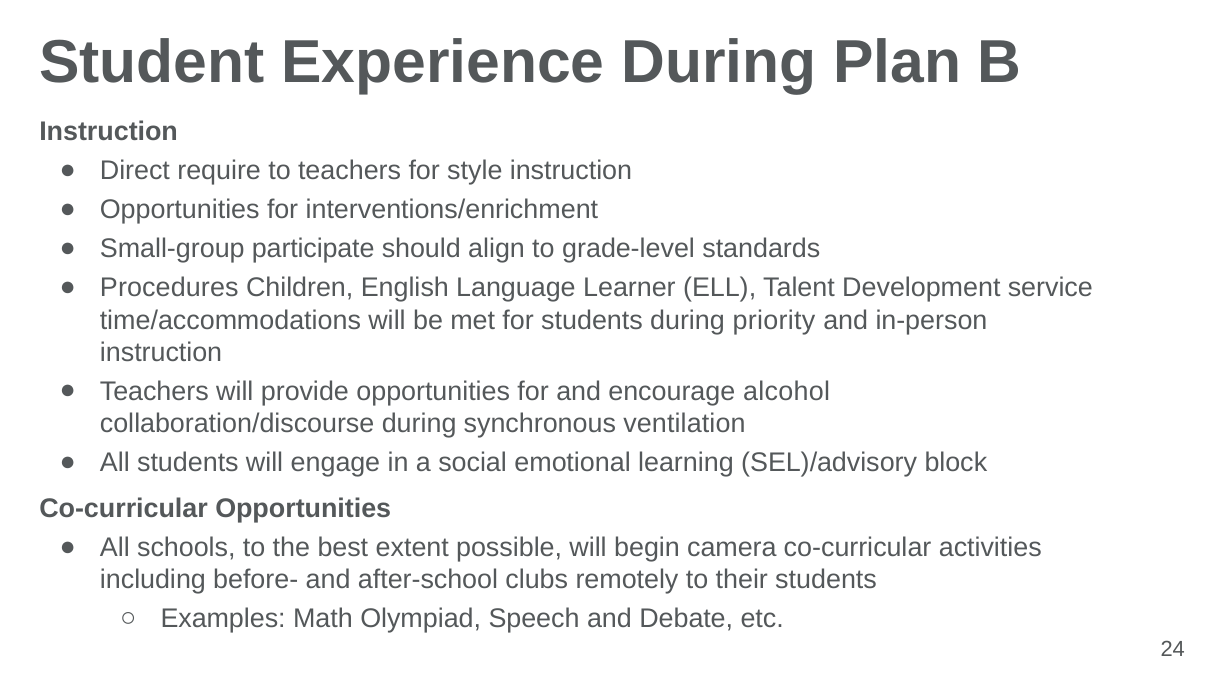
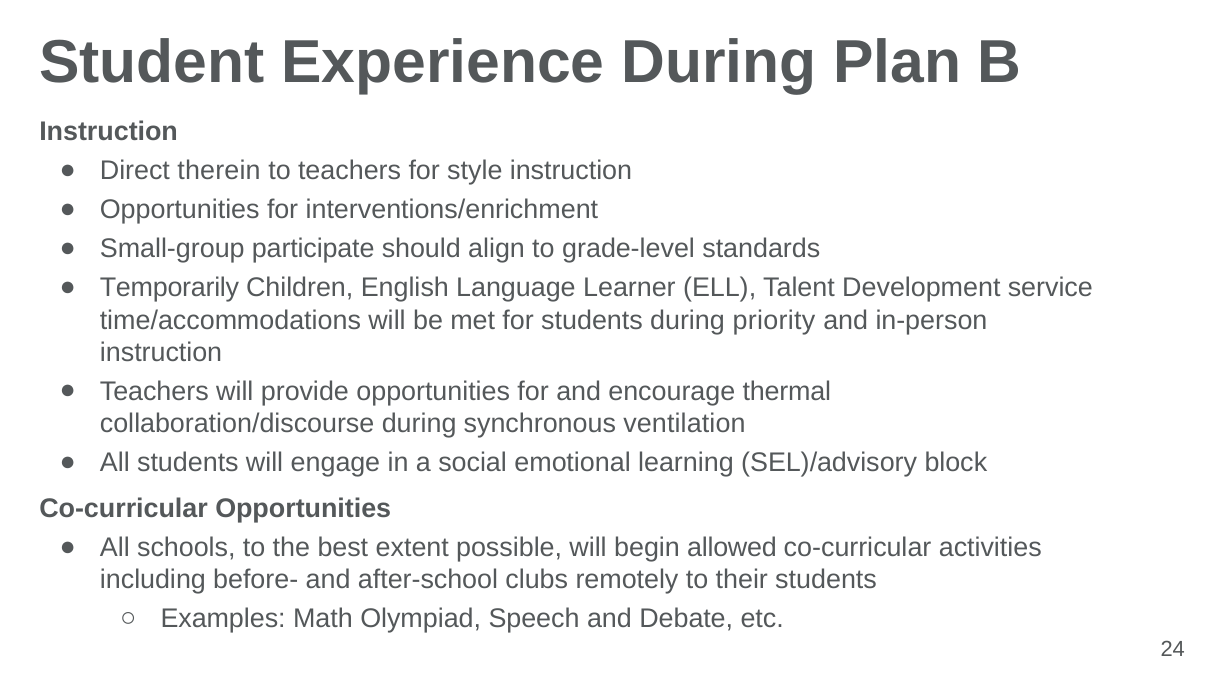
require: require -> therein (219, 171)
Procedures: Procedures -> Temporarily (169, 288)
alcohol: alcohol -> thermal (787, 391)
camera: camera -> allowed (732, 548)
